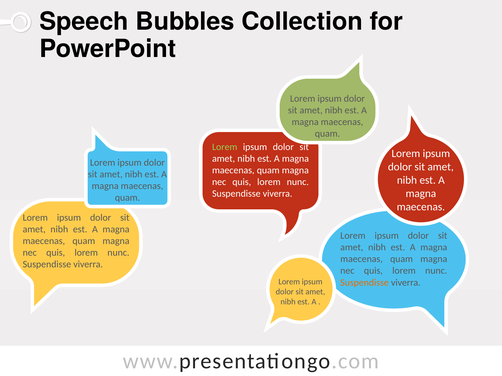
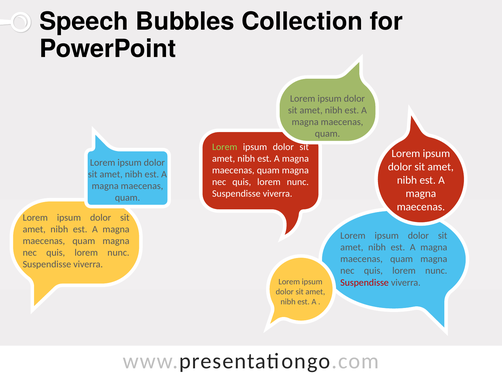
Suspendisse colour: orange -> red (365, 283)
